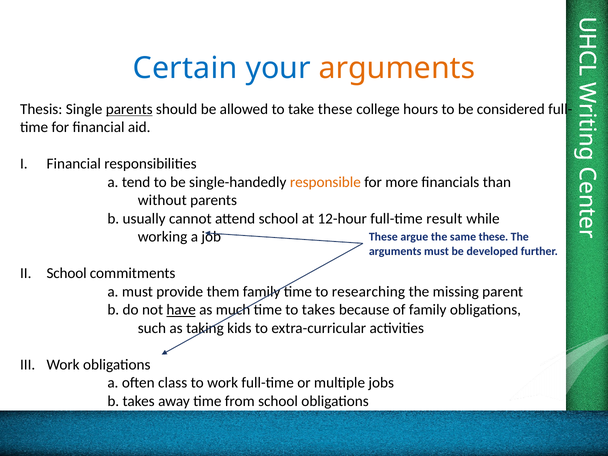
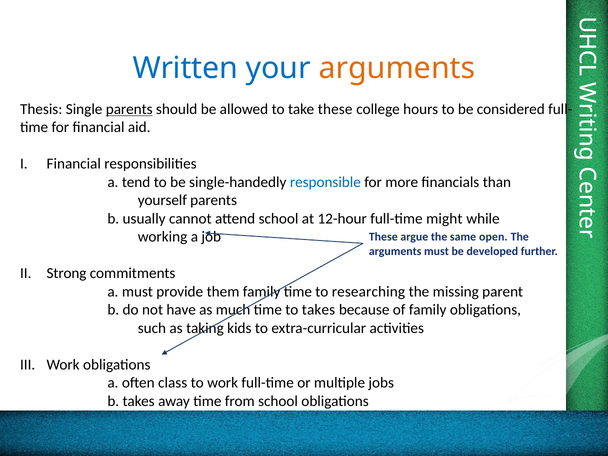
Certain: Certain -> Written (185, 68)
responsible colour: orange -> blue (325, 182)
without: without -> yourself (162, 200)
result: result -> might (444, 219)
same these: these -> open (493, 237)
School: School -> Strong (67, 273)
have underline: present -> none (181, 310)
